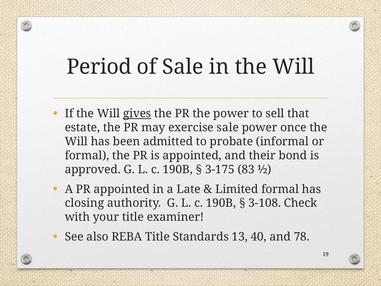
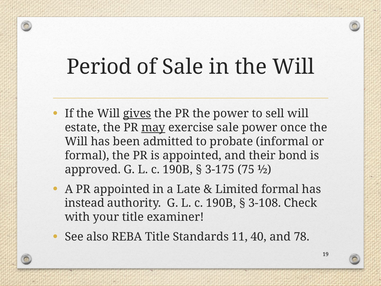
sell that: that -> will (298, 113)
may underline: none -> present (153, 127)
83: 83 -> 75 (246, 169)
closing: closing -> instead (85, 203)
13: 13 -> 11 (240, 237)
